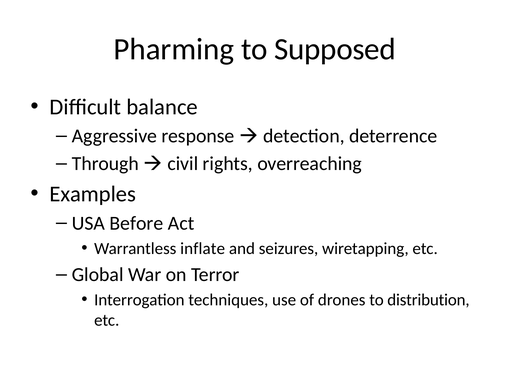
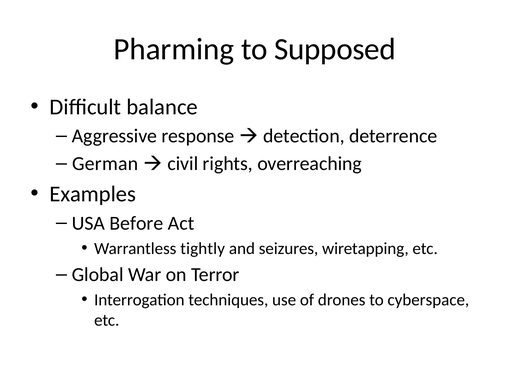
Through: Through -> German (105, 164)
inflate: inflate -> tightly (203, 248)
distribution: distribution -> cyberspace (428, 300)
